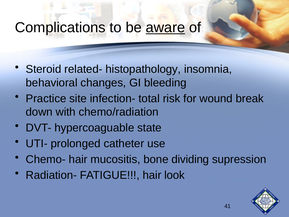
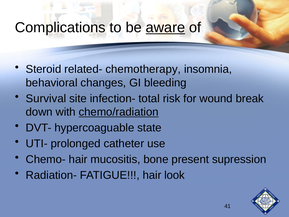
histopathology: histopathology -> chemotherapy (143, 69)
Practice: Practice -> Survival (46, 98)
chemo/radiation underline: none -> present (119, 112)
dividing: dividing -> present (190, 159)
